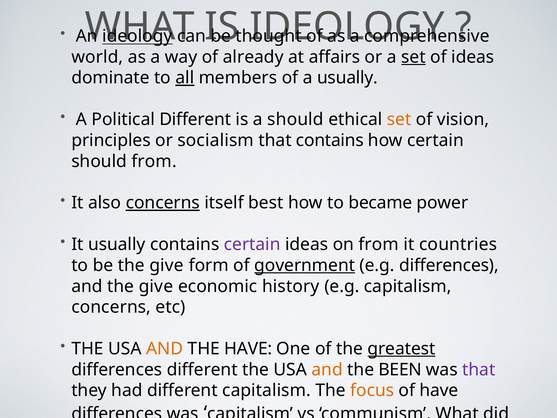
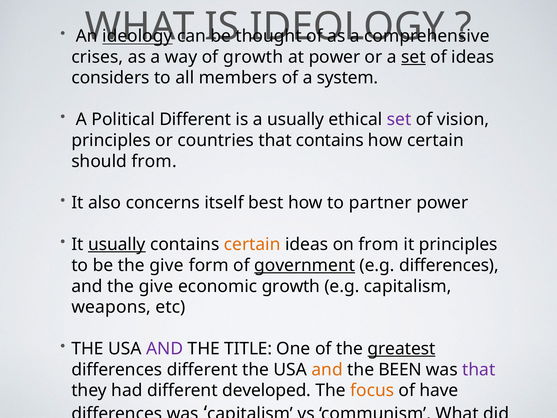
world: world -> crises (97, 57)
of already: already -> growth (253, 57)
at affairs: affairs -> power (334, 57)
dominate: dominate -> considers (110, 78)
all underline: present -> none (185, 78)
a usually: usually -> system (347, 78)
a should: should -> usually (296, 119)
set colour: orange -> purple (399, 119)
socialism: socialism -> countries (216, 140)
concerns underline: present -> none (163, 203)
became: became -> partner (380, 203)
usually underline: none -> present (117, 244)
certain colour: purple -> orange (252, 244)
it countries: countries -> principles (458, 244)
economic history: history -> growth (291, 286)
concerns: concerns -> weapons (111, 307)
AND colour: orange -> purple (165, 349)
THE HAVE: HAVE -> TITLE (248, 349)
different capitalism: capitalism -> developed (267, 390)
